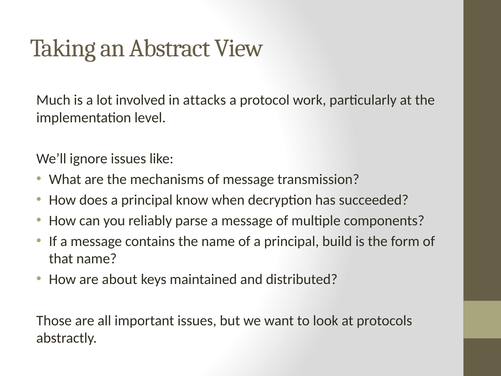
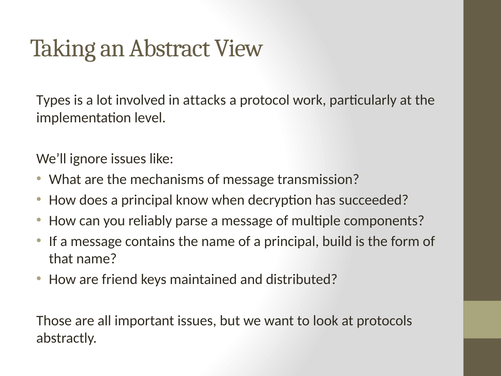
Much: Much -> Types (53, 100)
about: about -> friend (120, 279)
